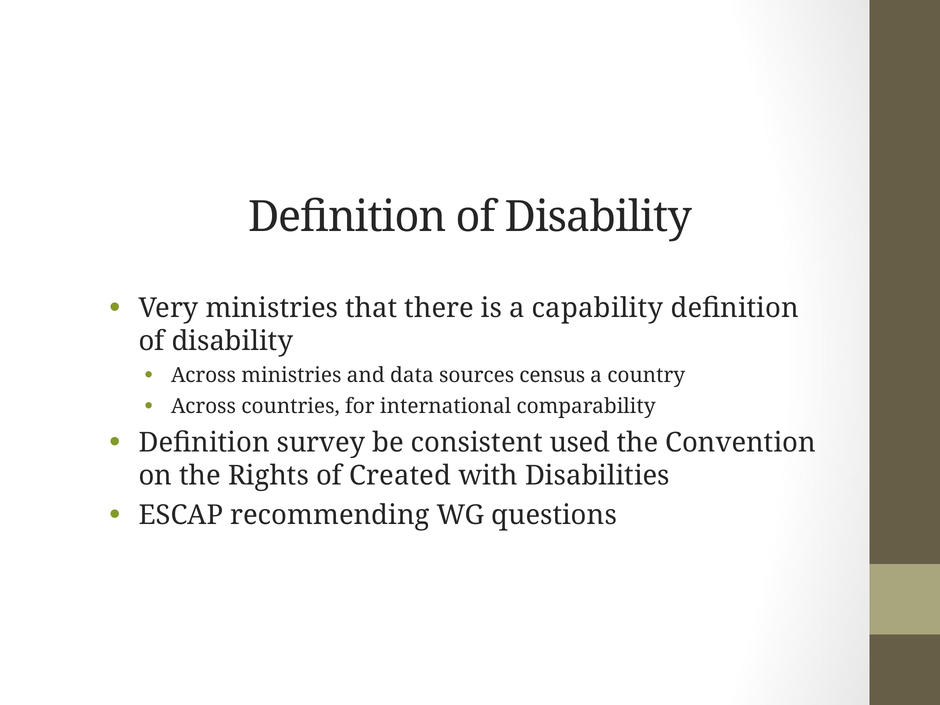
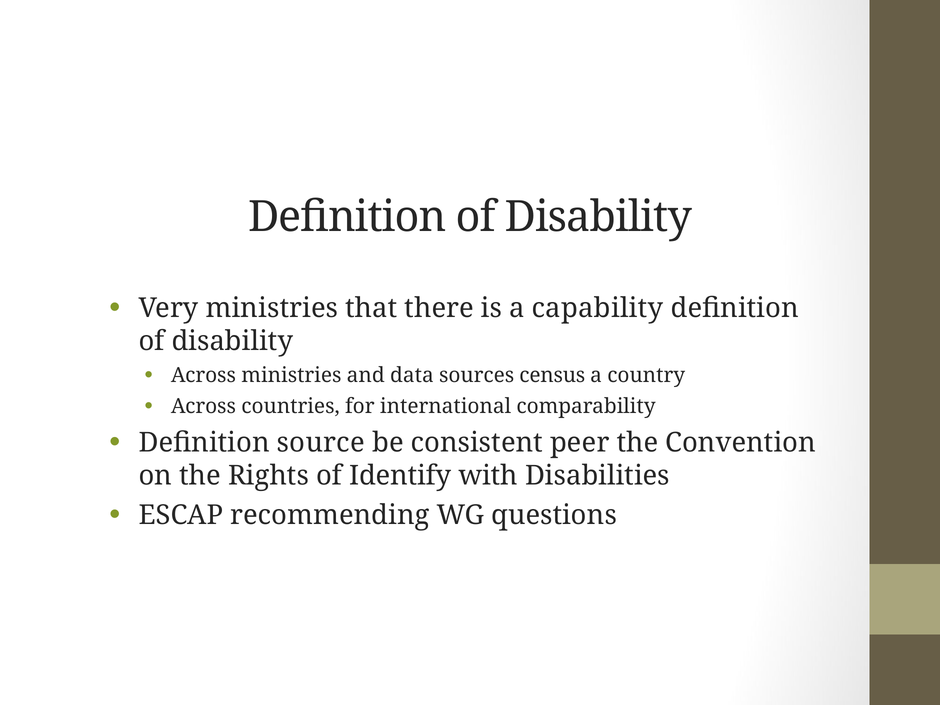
survey: survey -> source (321, 443)
used: used -> peer (580, 443)
Created: Created -> Identify (400, 476)
